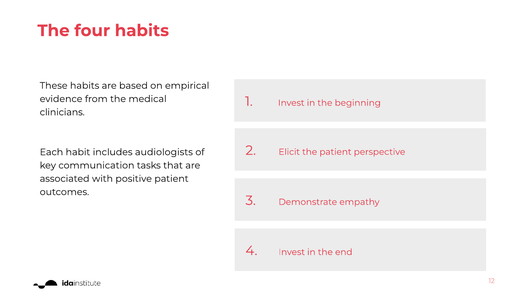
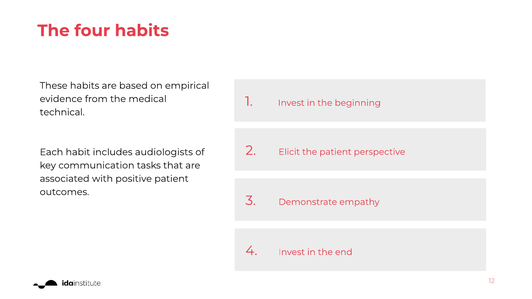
clinicians: clinicians -> technical (62, 112)
